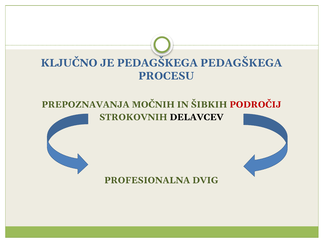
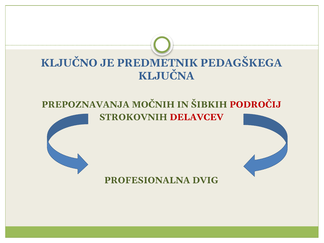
JE PEDAGŠKEGA: PEDAGŠKEGA -> PREDMETNIK (157, 63)
PROCESU: PROCESU -> KLJUČNA (166, 76)
DELAVCEV colour: black -> red (197, 117)
